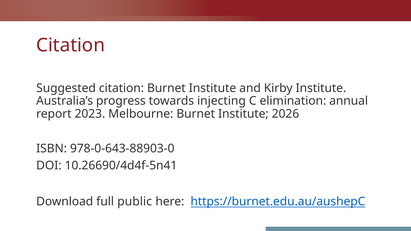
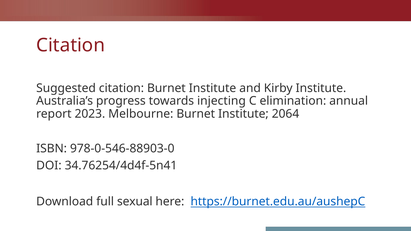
2026: 2026 -> 2064 (285, 114)
978-0-643-88903-0: 978-0-643-88903-0 -> 978-0-546-88903-0 (122, 149)
10.26690/4d4f-5n41: 10.26690/4d4f-5n41 -> 34.76254/4d4f-5n41 (121, 166)
public: public -> sexual (135, 202)
